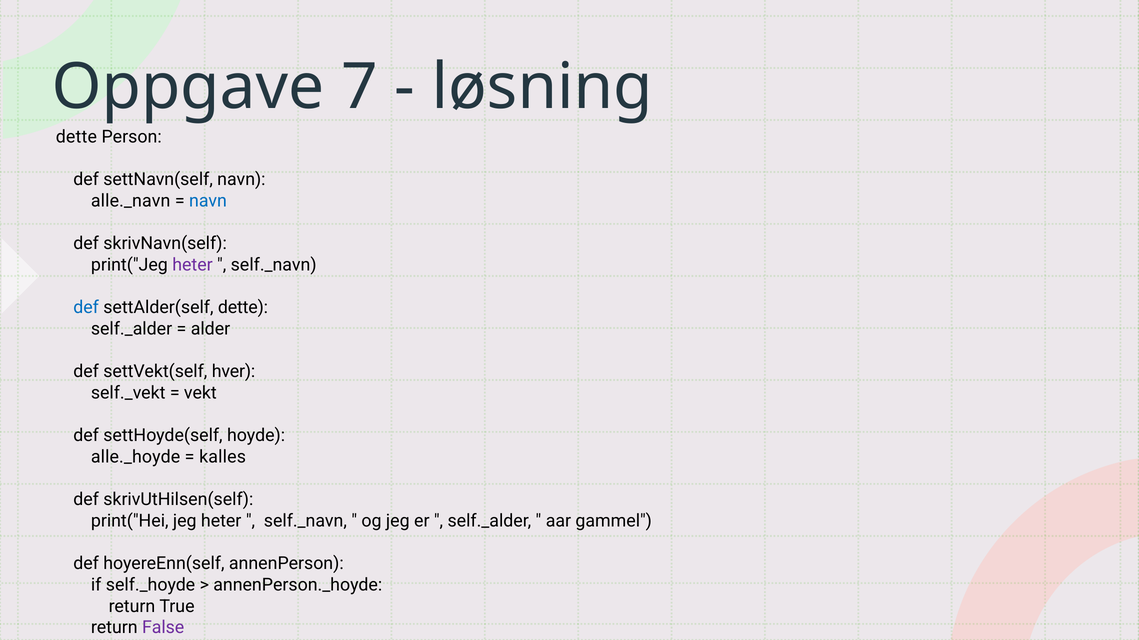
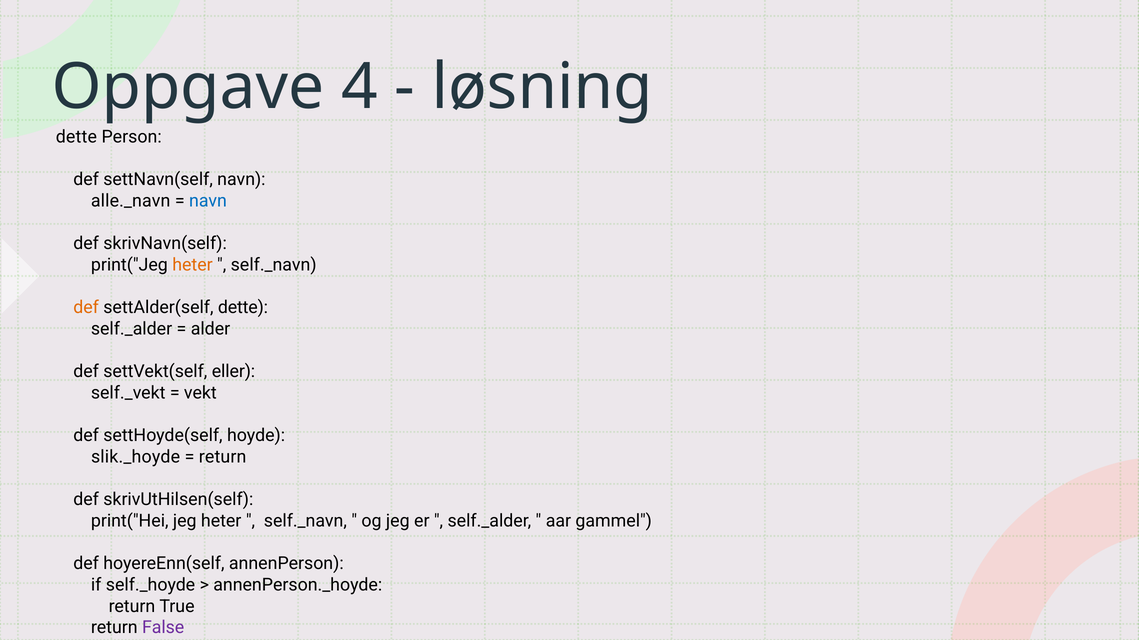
7: 7 -> 4 (359, 87)
heter colour: purple -> orange (193, 265)
def colour: blue -> orange (86, 308)
hver: hver -> eller (233, 372)
alle._hoyde: alle._hoyde -> slik._hoyde (136, 457)
kalles: kalles -> return (223, 457)
